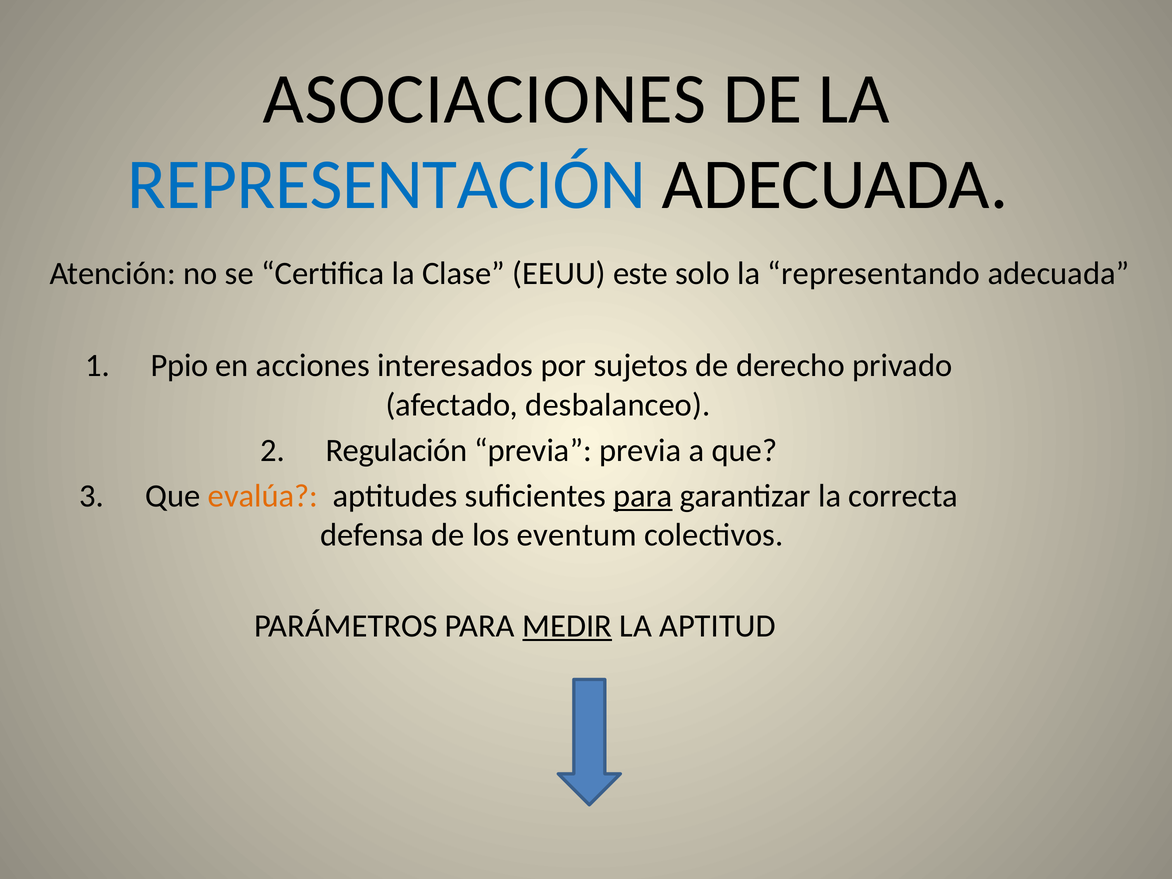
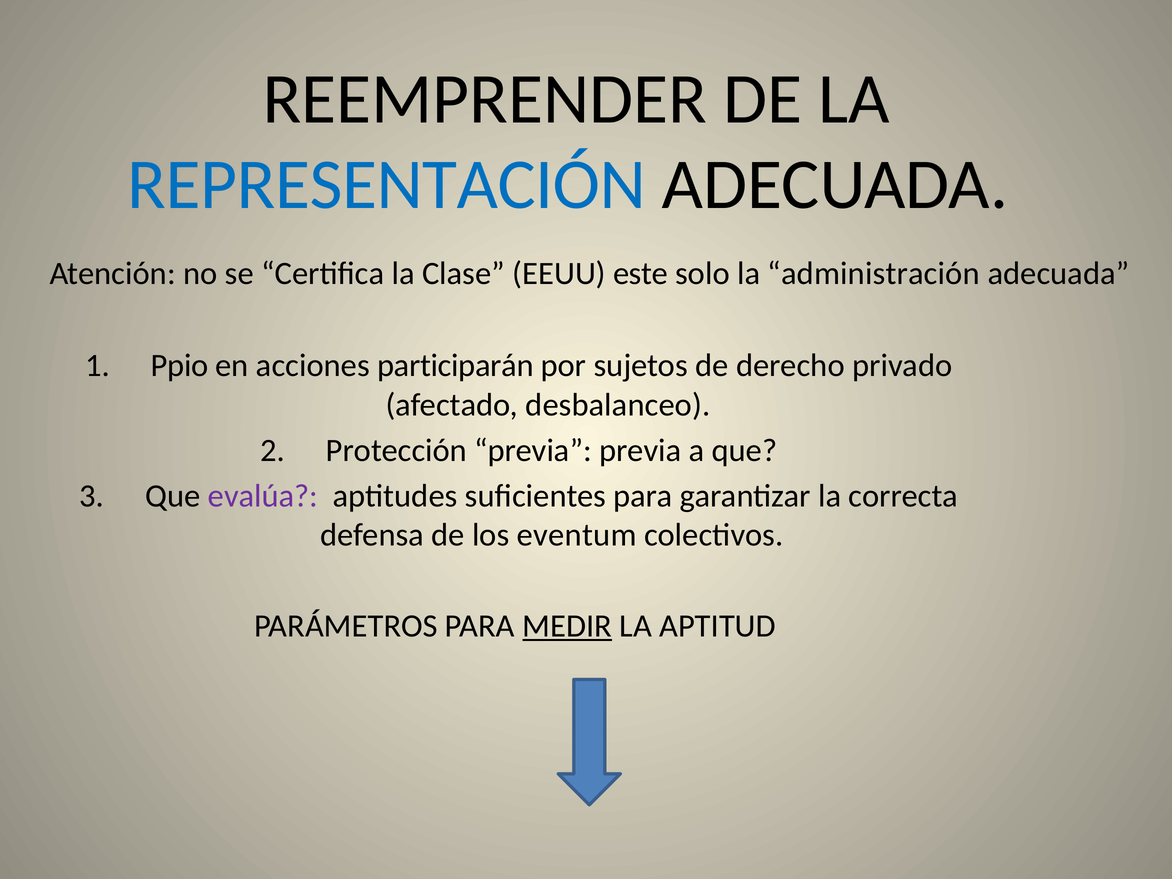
ASOCIACIONES: ASOCIACIONES -> REEMPRENDER (485, 99)
representando: representando -> administración (874, 273)
interesados: interesados -> participarán (455, 366)
Regulación: Regulación -> Protección (396, 450)
evalúa colour: orange -> purple (263, 496)
para underline: present -> none (643, 496)
